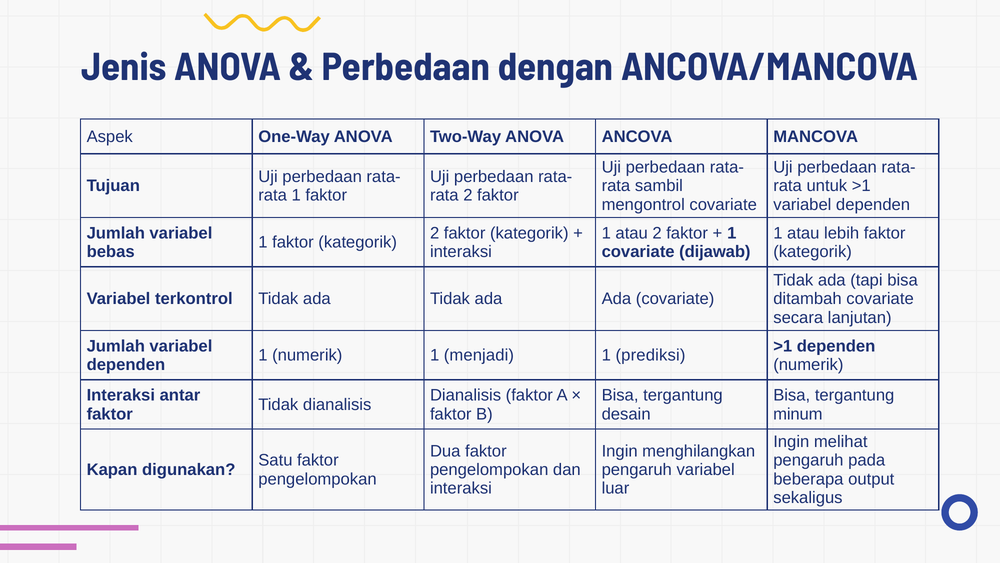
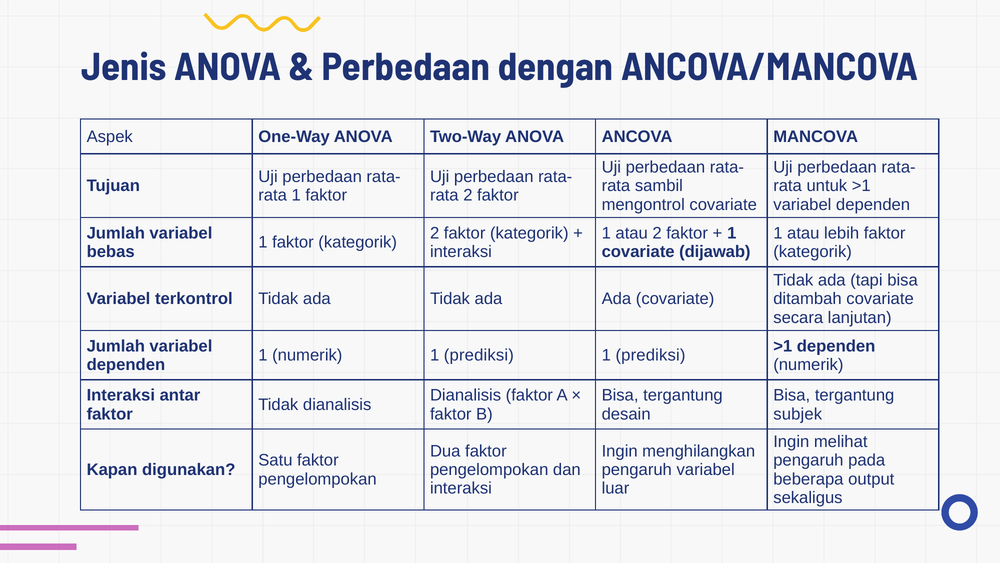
numerik 1 menjadi: menjadi -> prediksi (479, 355)
minum: minum -> subjek (798, 414)
